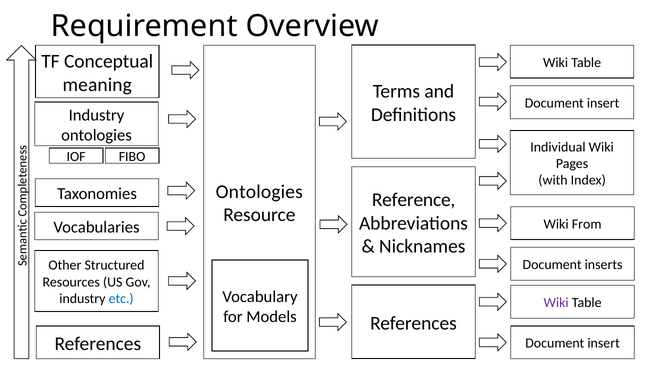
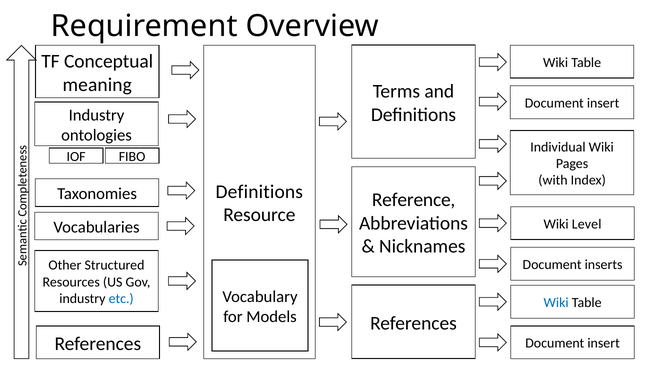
Ontologies: Ontologies -> Definitions (259, 192)
From: From -> Level (587, 224)
Wiki colour: purple -> blue (556, 303)
